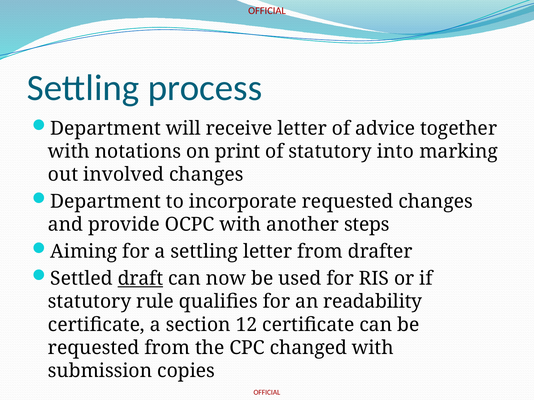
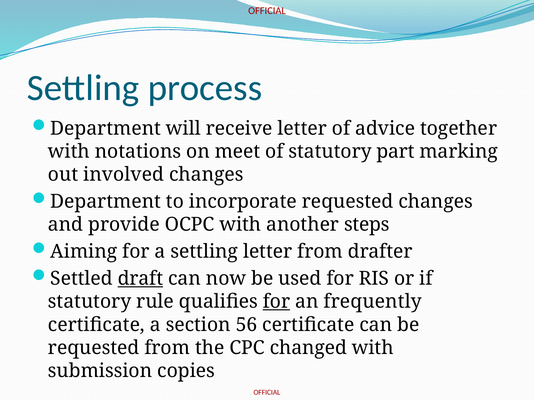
print: print -> meet (238, 152)
into: into -> part (396, 152)
for underline: none -> present (276, 302)
readability: readability -> frequently (373, 302)
12: 12 -> 56 (247, 325)
